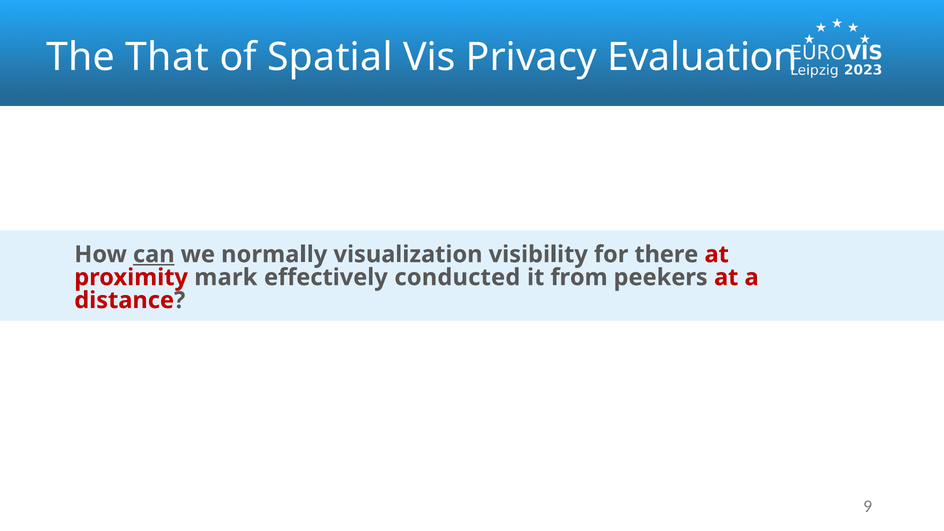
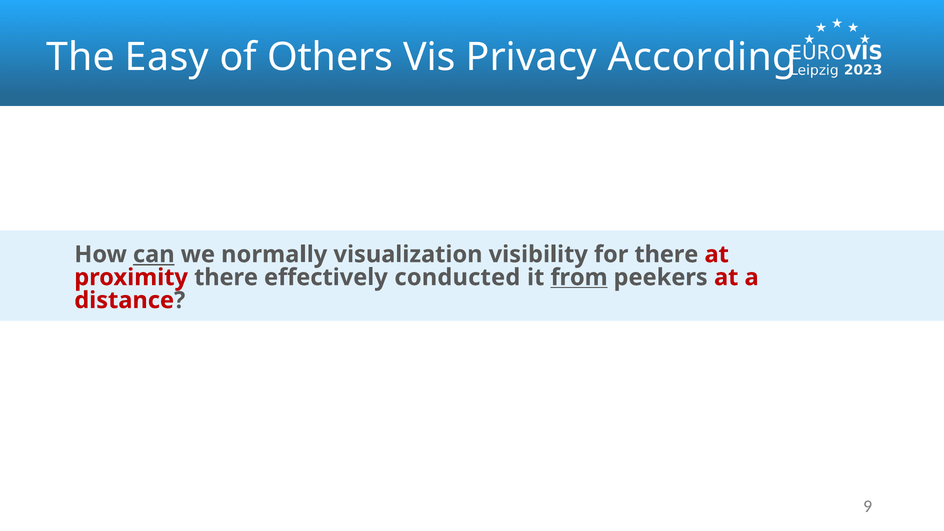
That: That -> Easy (167, 57)
Spatial: Spatial -> Others (330, 57)
Evaluation: Evaluation -> According (702, 57)
proximity mark: mark -> there (226, 277)
from underline: none -> present (579, 277)
